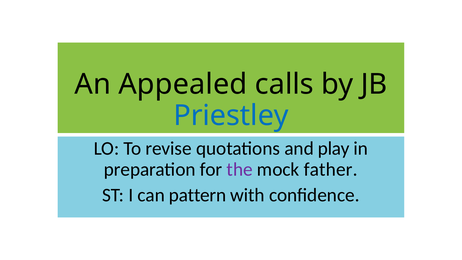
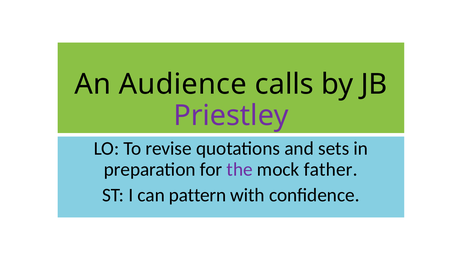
Appealed: Appealed -> Audience (183, 84)
Priestley colour: blue -> purple (231, 115)
play: play -> sets (334, 149)
